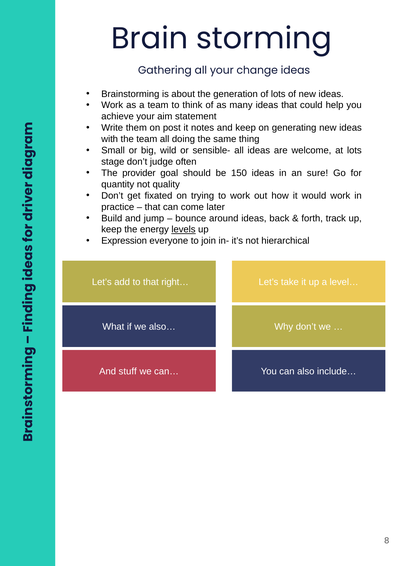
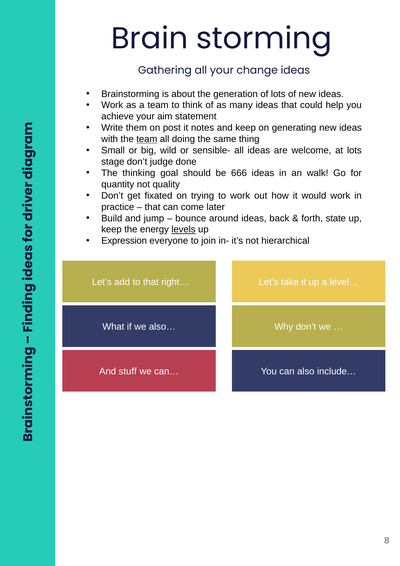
team underline: none -> present (147, 139)
often: often -> done (186, 162)
provider: provider -> thinking (139, 173)
150: 150 -> 666 (239, 173)
sure: sure -> walk (318, 173)
track: track -> state (336, 218)
